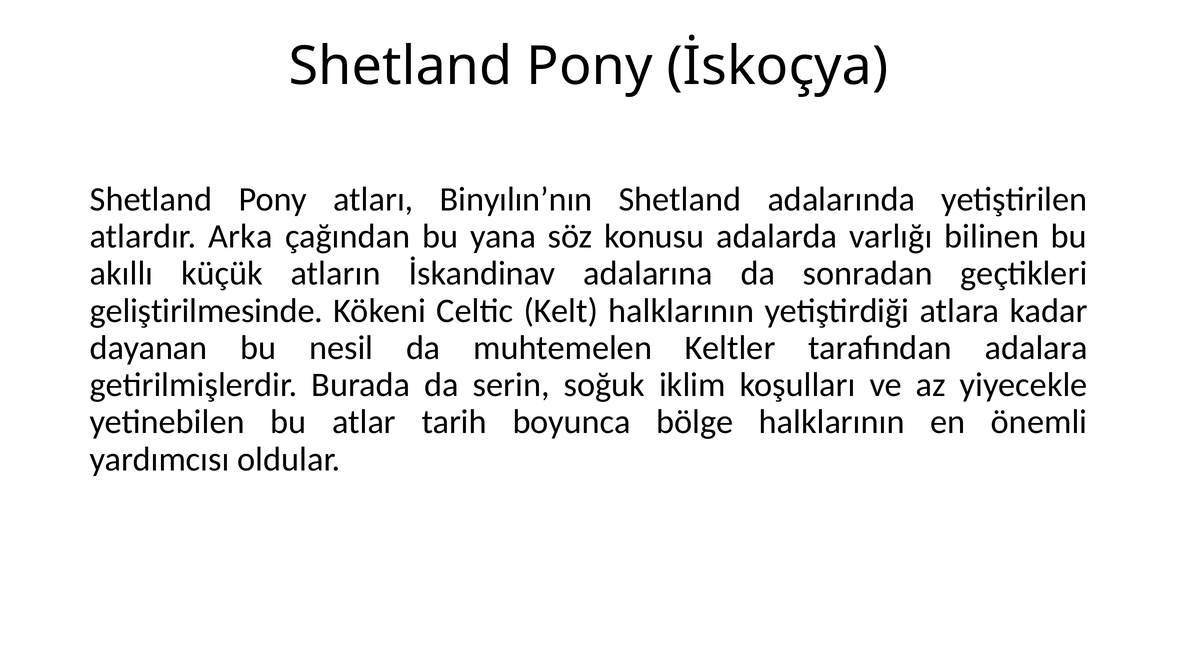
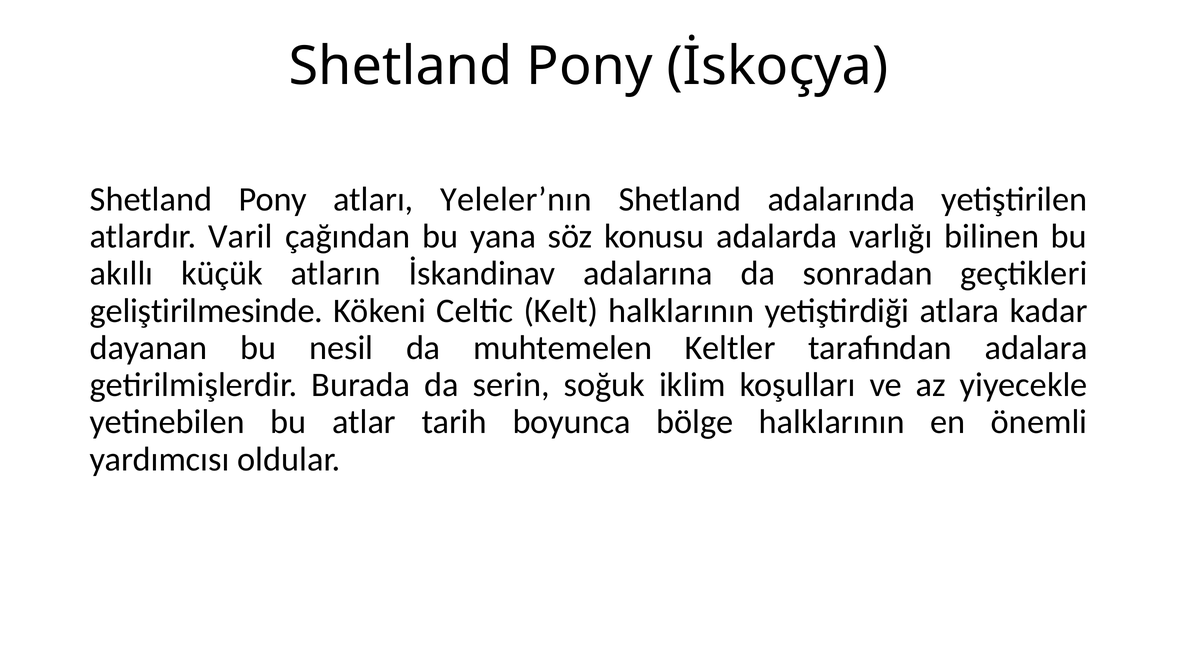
Binyılın’nın: Binyılın’nın -> Yeleler’nın (516, 199)
Arka: Arka -> Varil (240, 236)
